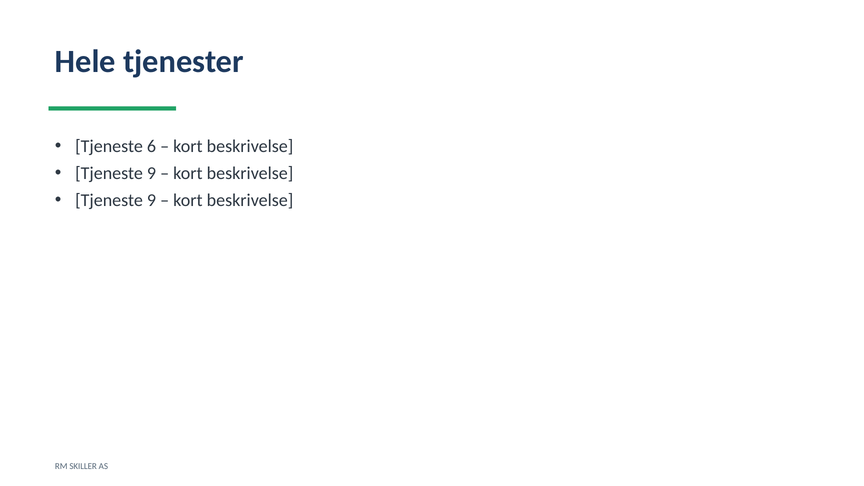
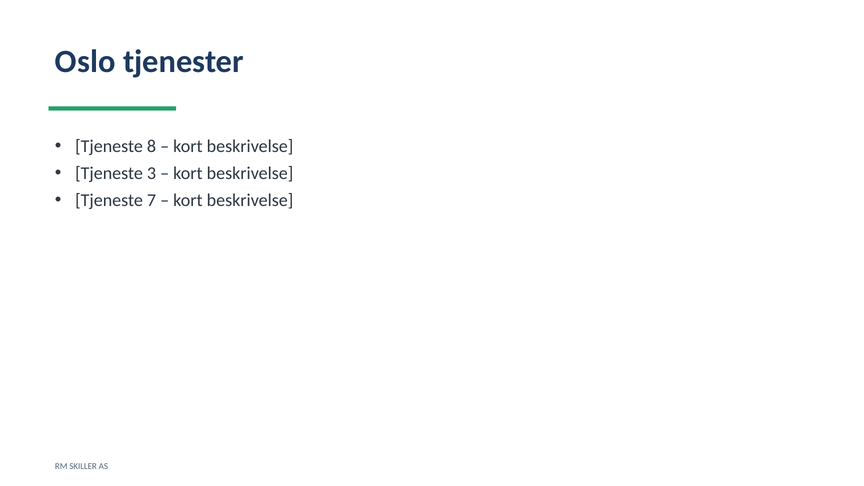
Hele: Hele -> Oslo (85, 62)
6: 6 -> 8 (151, 146)
9: 9 -> 3 (151, 173)
9: 9 -> 7 (151, 200)
